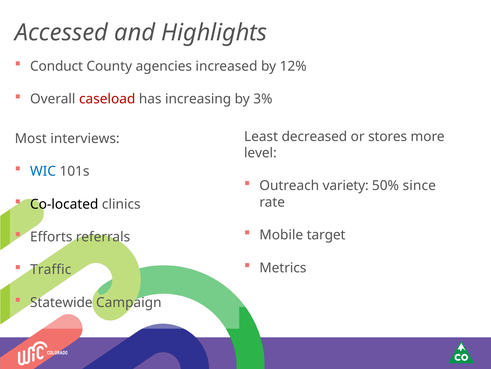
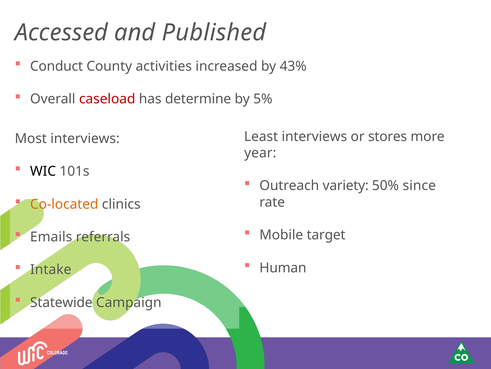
Highlights: Highlights -> Published (214, 33)
agencies: agencies -> activities (164, 66)
12%: 12% -> 43% (293, 66)
increasing: increasing -> determine (198, 99)
3%: 3% -> 5% (263, 99)
Least decreased: decreased -> interviews (314, 136)
level: level -> year (260, 153)
WIC colour: blue -> black (43, 171)
Co-located colour: black -> orange (64, 204)
Efforts: Efforts -> Emails (51, 236)
Metrics: Metrics -> Human (283, 267)
Traffic: Traffic -> Intake (51, 269)
